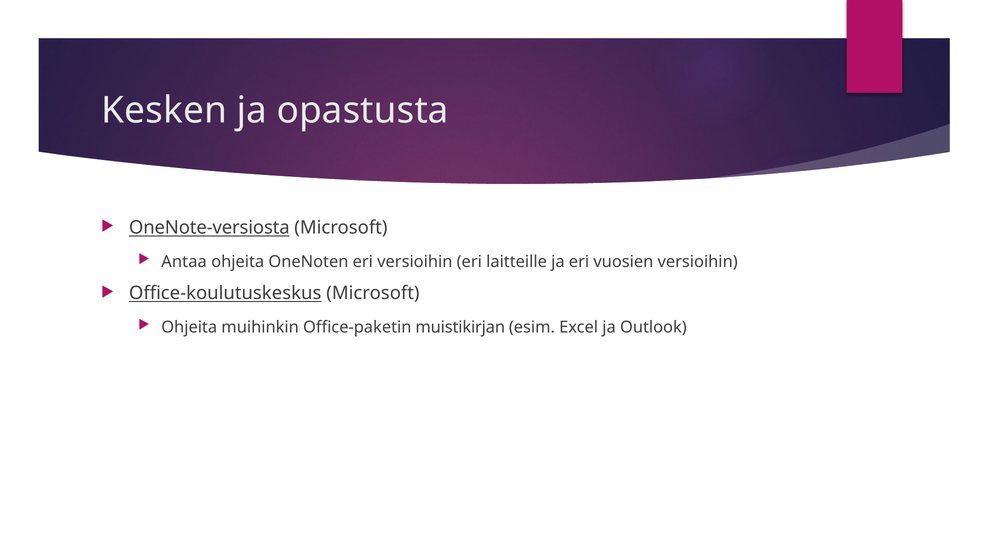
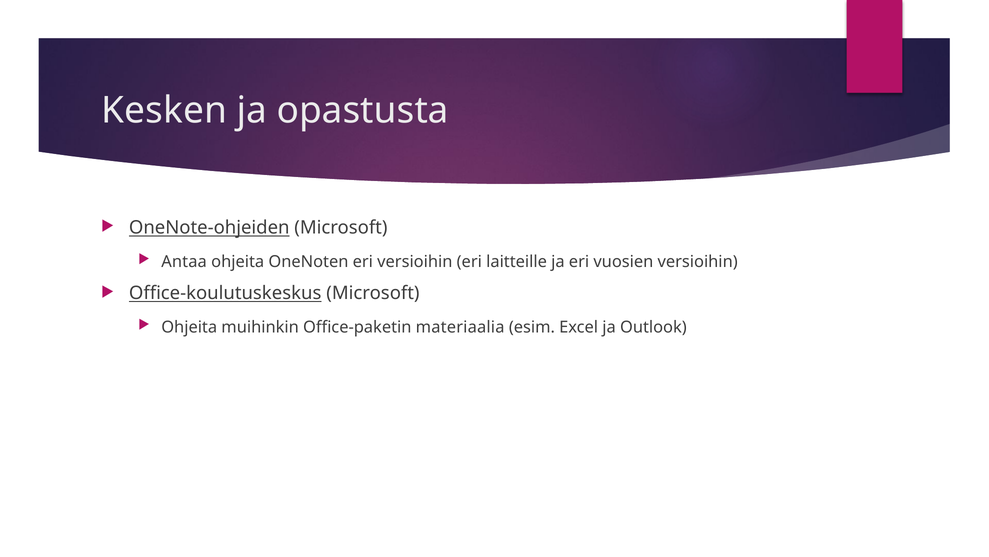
OneNote-versiosta: OneNote-versiosta -> OneNote-ohjeiden (209, 227)
muistikirjan: muistikirjan -> materiaalia (460, 327)
